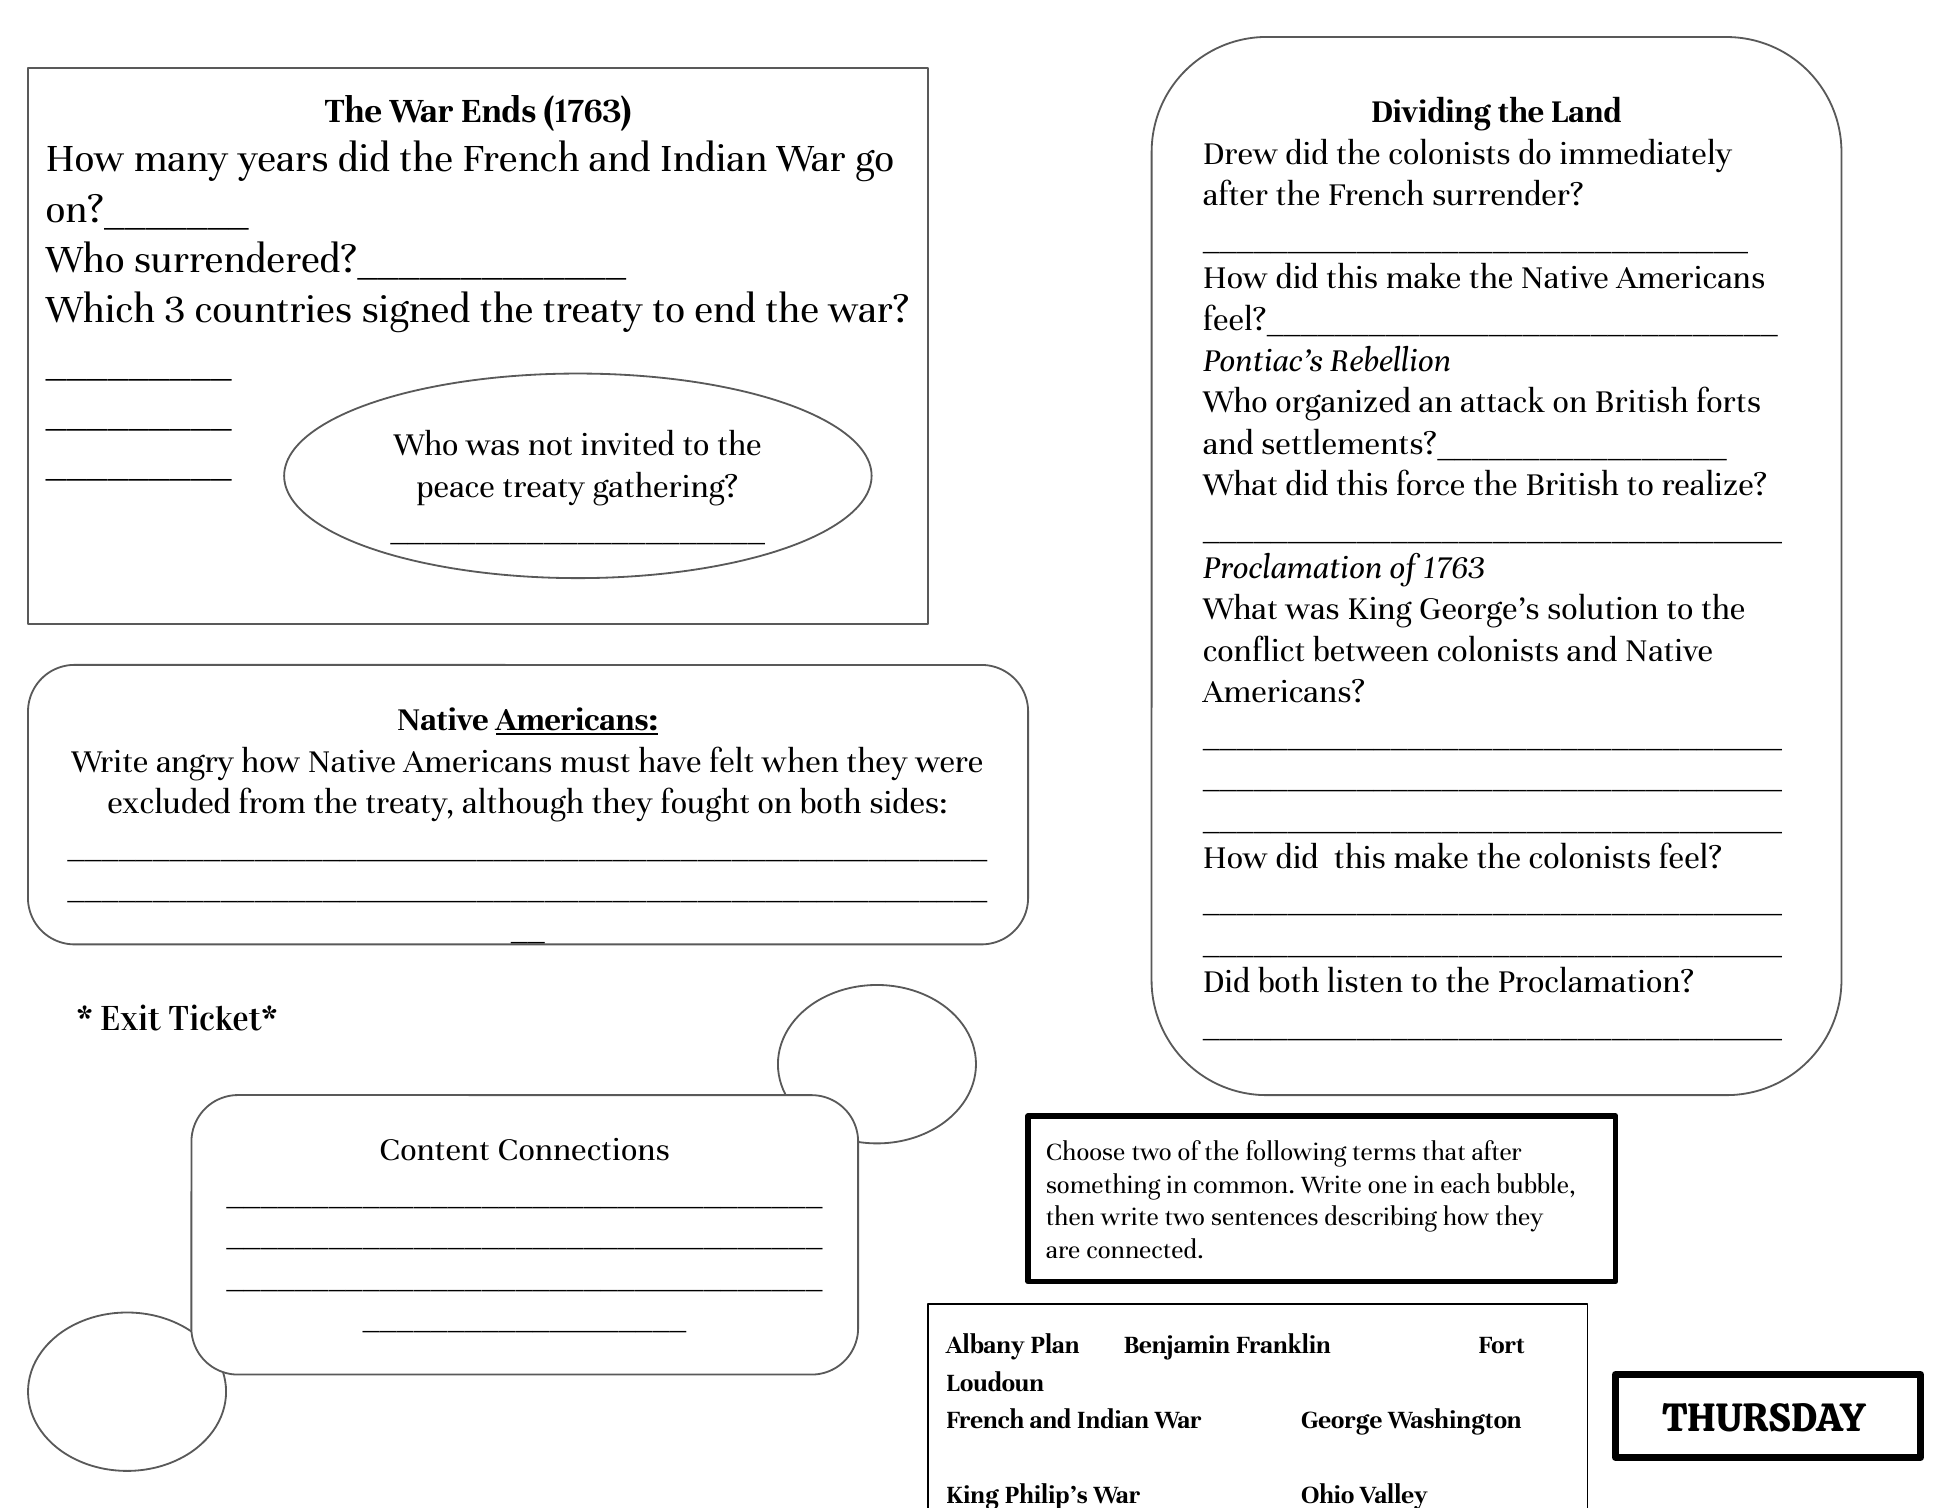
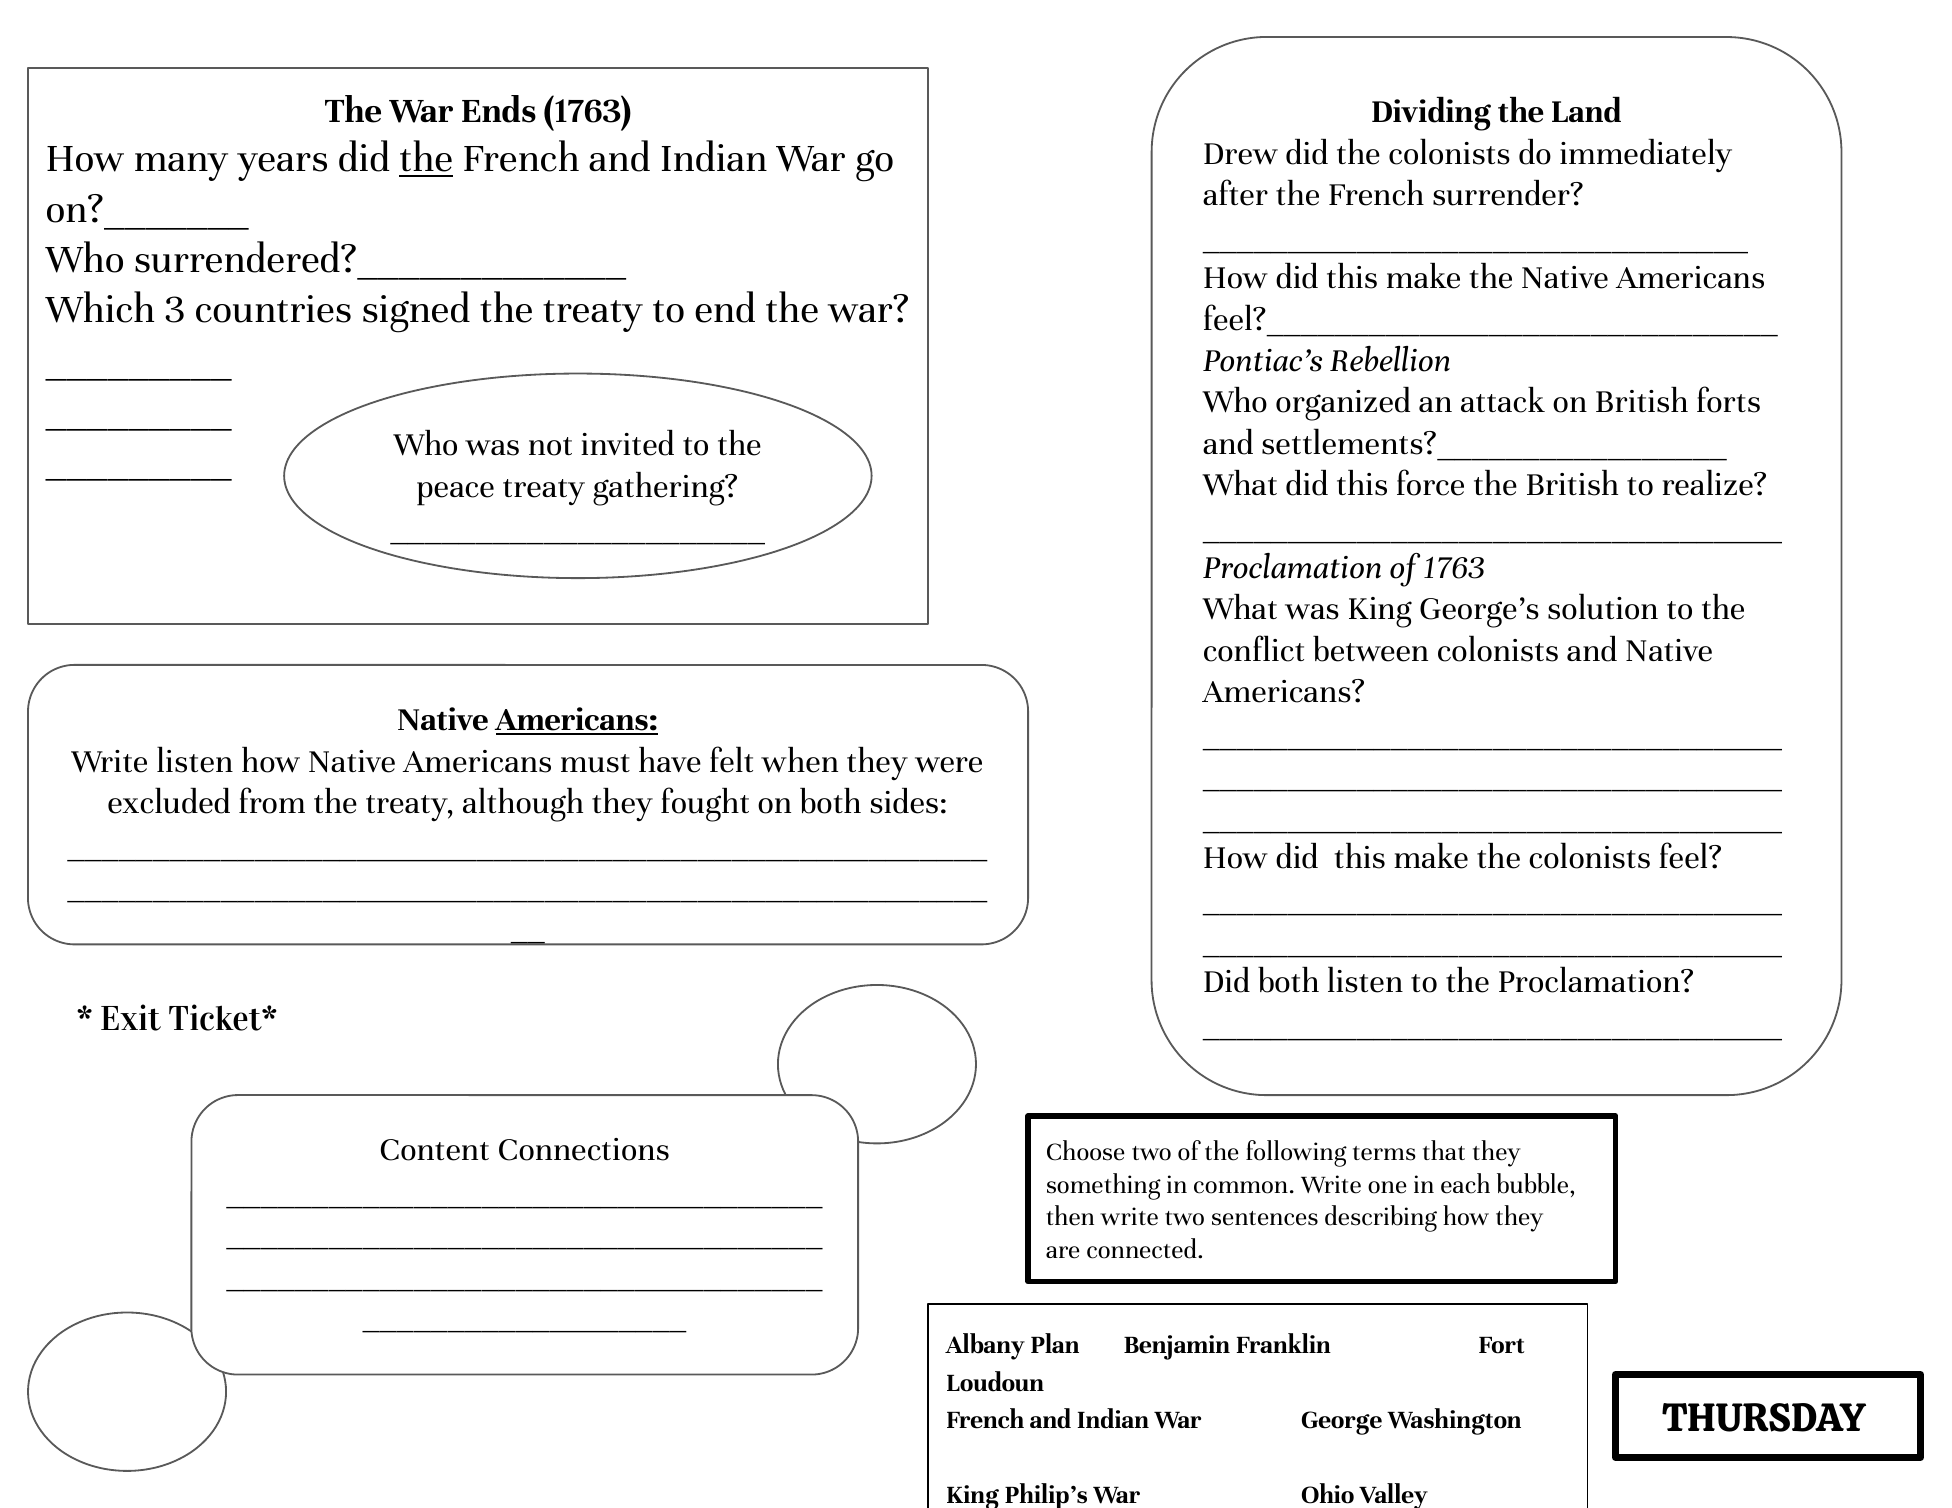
the underline: none -> present (426, 158)
Write angry: angry -> listen (195, 761)
that after: after -> they (1496, 1152)
